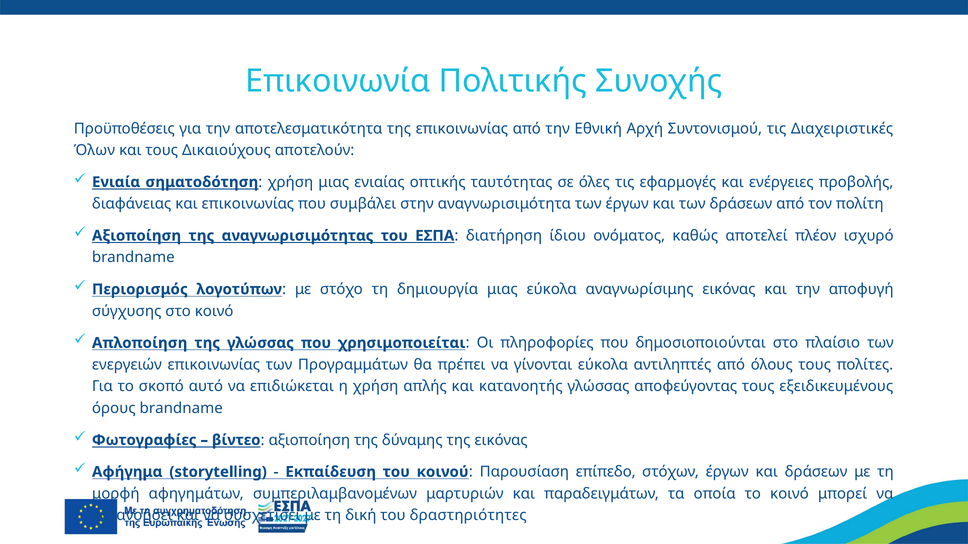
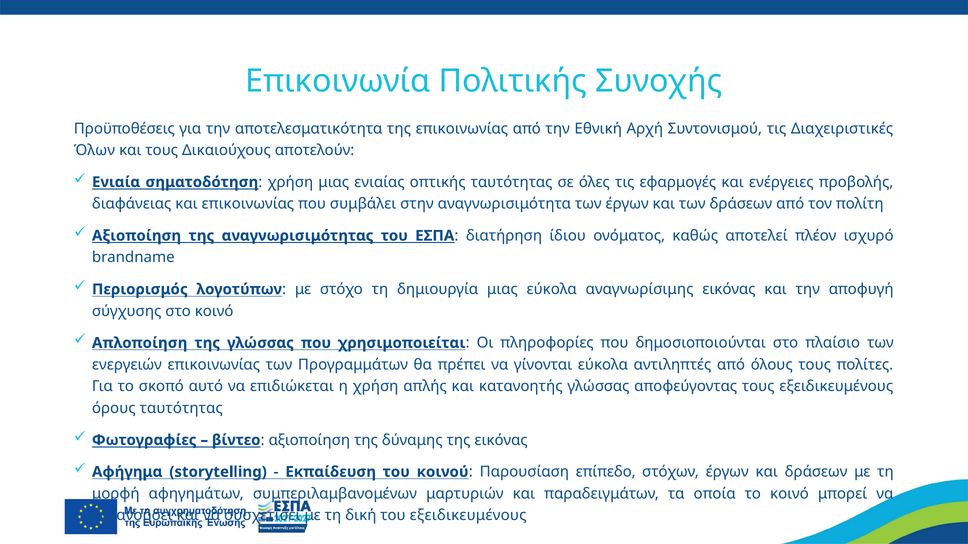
όρους brandname: brandname -> ταυτότητας (181, 409)
του δραστηριότητες: δραστηριότητες -> εξειδικευμένους (468, 516)
